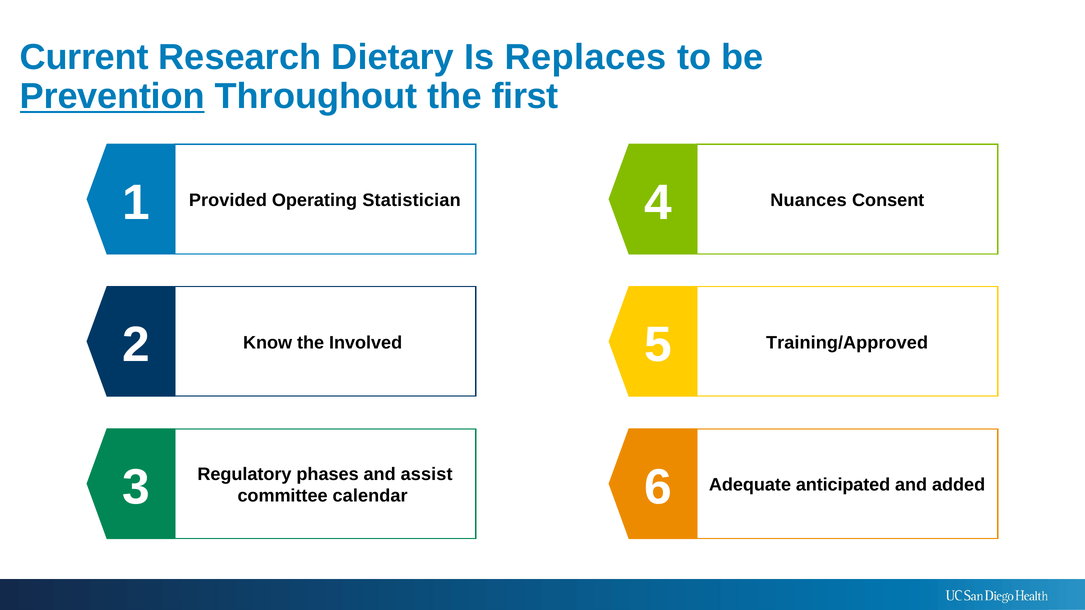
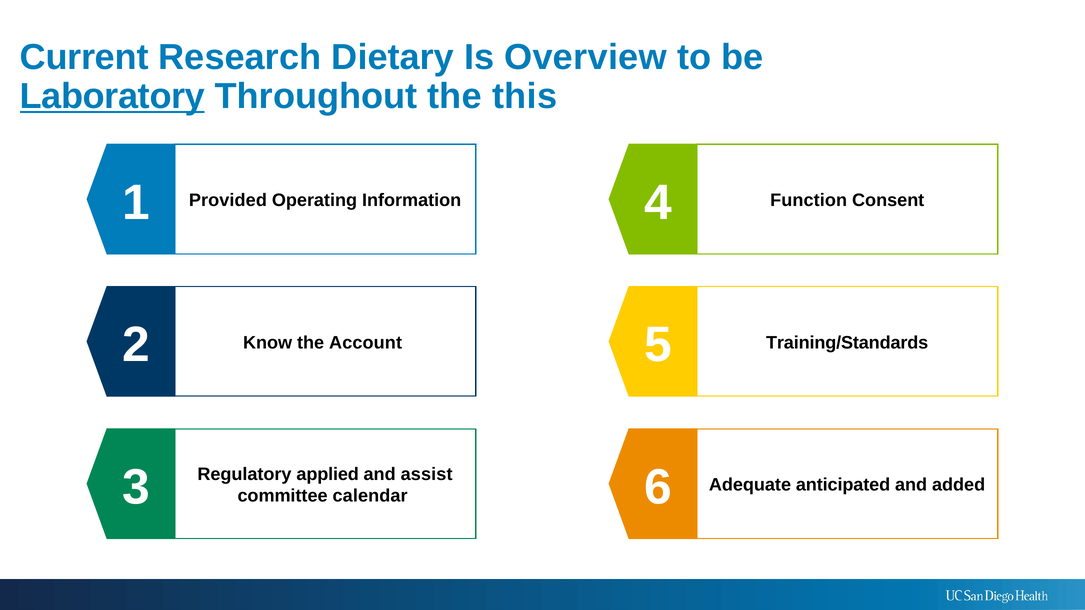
Replaces: Replaces -> Overview (586, 57)
Prevention: Prevention -> Laboratory (112, 96)
first: first -> this (525, 96)
Statistician: Statistician -> Information (412, 200)
Nuances: Nuances -> Function (809, 200)
Training/Approved: Training/Approved -> Training/Standards (847, 343)
Involved: Involved -> Account (366, 343)
phases: phases -> applied (328, 474)
